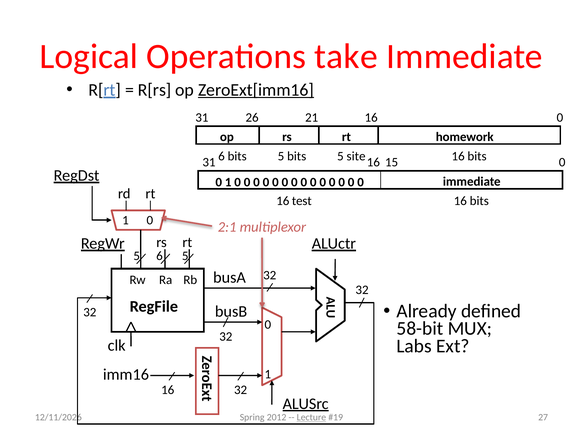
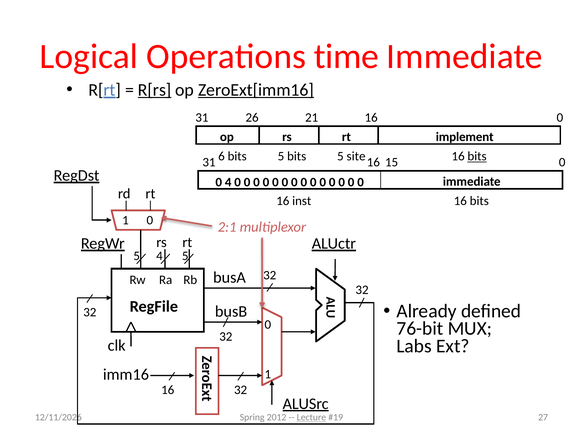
take: take -> time (346, 56)
R[rs underline: none -> present (155, 90)
homework: homework -> implement (465, 137)
bits underline: none -> present (477, 156)
1: 1 -> 4 (228, 182)
test: test -> inst (302, 201)
5 6: 6 -> 4 (160, 256)
58-bit: 58-bit -> 76-bit (420, 329)
